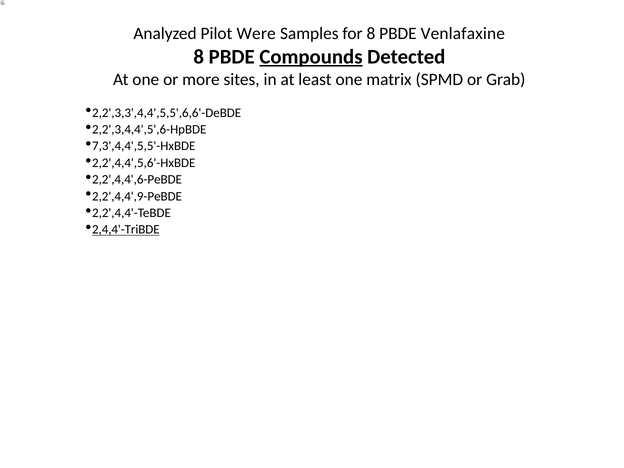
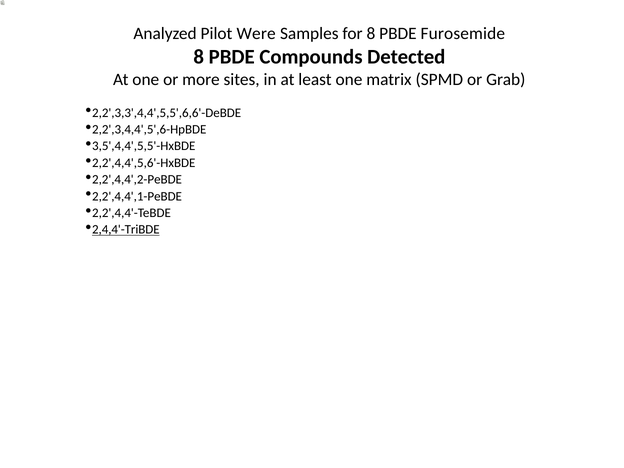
Venlafaxine: Venlafaxine -> Furosemide (463, 34)
Compounds underline: present -> none (311, 57)
7,3',4,4',5,5'-HxBDE: 7,3',4,4',5,5'-HxBDE -> 3,5',4,4',5,5'-HxBDE (144, 146)
2,2',4,4',6-PeBDE: 2,2',4,4',6-PeBDE -> 2,2',4,4',2-PeBDE (137, 180)
2,2',4,4',9-PeBDE: 2,2',4,4',9-PeBDE -> 2,2',4,4',1-PeBDE (137, 196)
